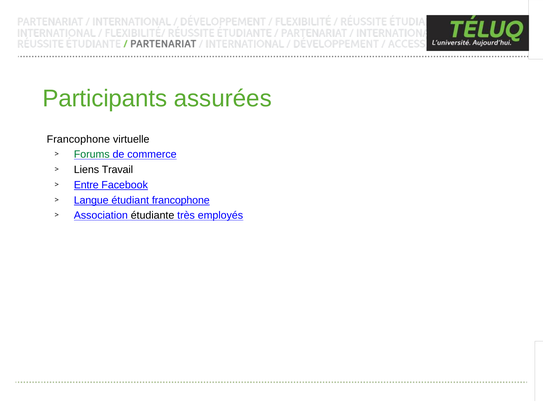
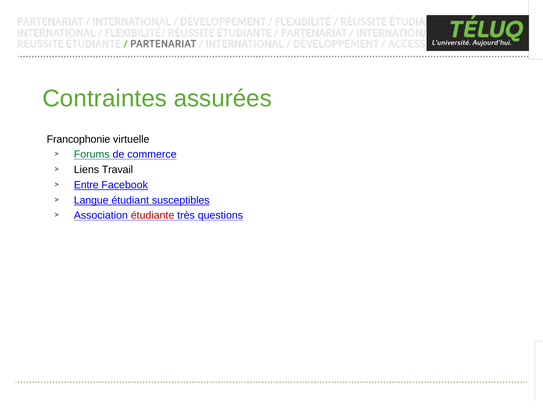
Participants: Participants -> Contraintes (105, 98)
Francophone: Francophone -> Francophonie (78, 139)
étudiant francophone: francophone -> susceptibles (181, 200)
étudiante colour: black -> red (153, 215)
employés: employés -> questions (220, 215)
